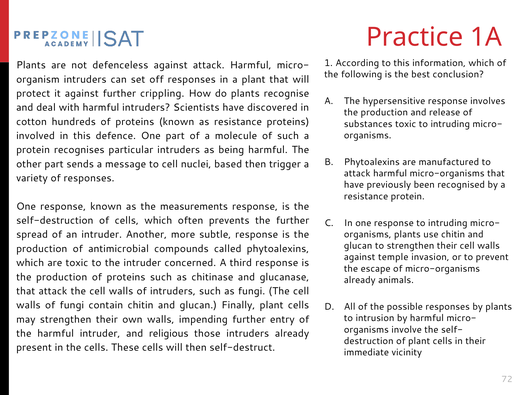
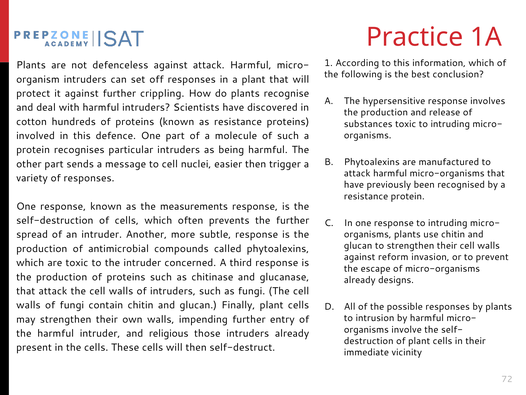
based: based -> easier (228, 164)
temple: temple -> reform (393, 257)
animals: animals -> designs (396, 280)
